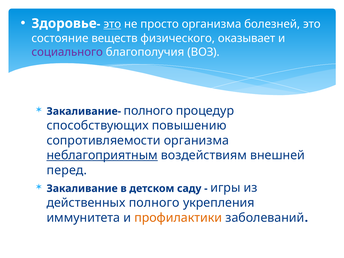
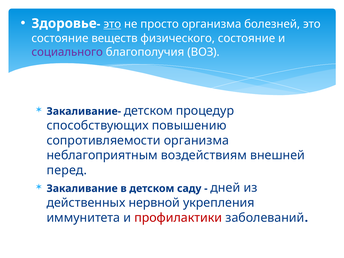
физического оказывает: оказывает -> состояние (247, 38)
Закаливание- полного: полного -> детском (148, 111)
неблагоприятным underline: present -> none (102, 155)
игры: игры -> дней (225, 188)
действенных полного: полного -> нервной (154, 203)
профилактики colour: orange -> red (178, 218)
